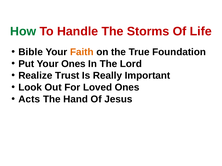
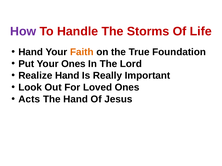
How colour: green -> purple (23, 32)
Bible: Bible -> Hand (31, 52)
Realize Trust: Trust -> Hand (67, 76)
